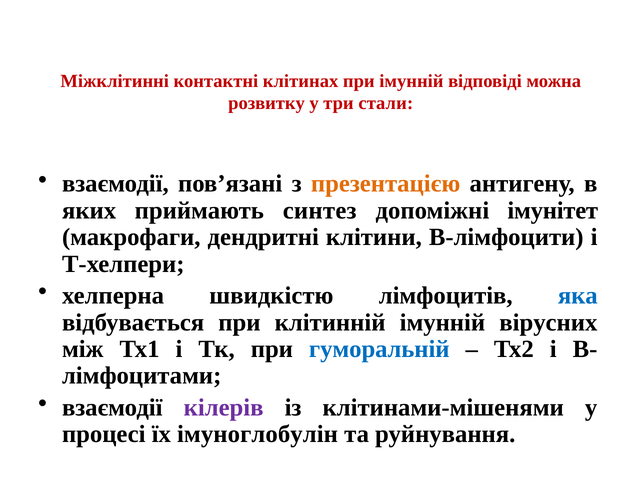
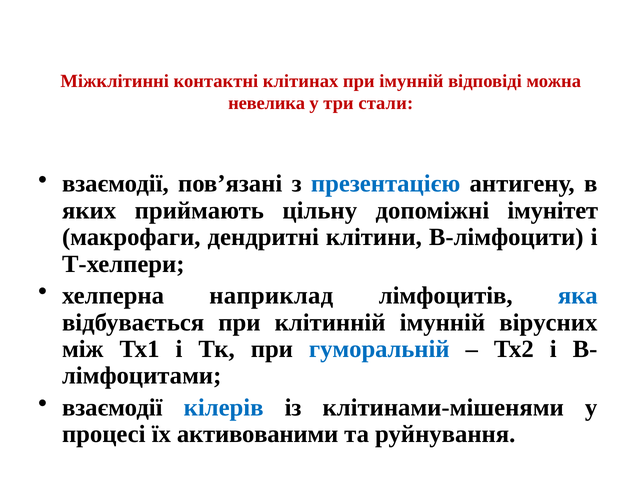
розвитку: розвитку -> невелика (267, 103)
презентацією colour: orange -> blue (386, 184)
синтез: синтез -> цільну (320, 210)
швидкістю: швидкістю -> наприклад (271, 296)
кілерів colour: purple -> blue (224, 408)
імуноглобулін: імуноглобулін -> активованими (258, 434)
